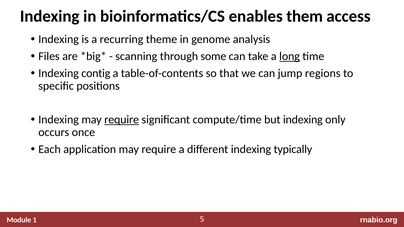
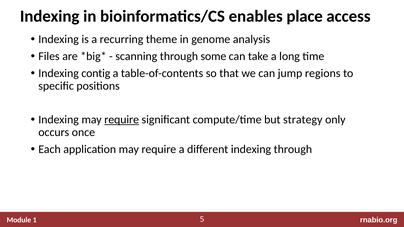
them: them -> place (305, 16)
long underline: present -> none (290, 56)
but indexing: indexing -> strategy (303, 120)
indexing typically: typically -> through (293, 149)
